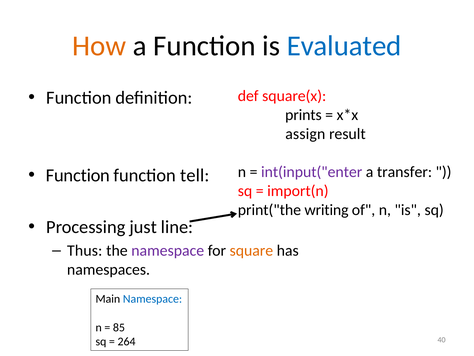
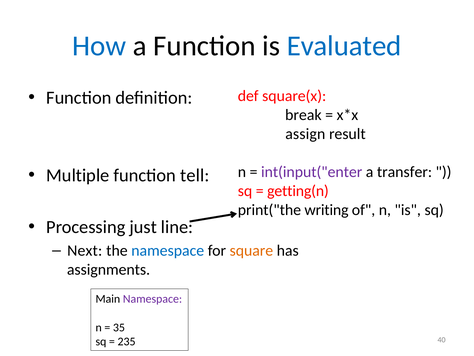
How colour: orange -> blue (99, 46)
prints: prints -> break (303, 115)
Function: Function -> Multiple (78, 175)
import(n: import(n -> getting(n (298, 191)
Thus: Thus -> Next (85, 250)
namespace colour: purple -> blue (168, 250)
namespaces: namespaces -> assignments (109, 269)
Namespace colour: blue -> purple (152, 299)
85: 85 -> 35 (119, 327)
264: 264 -> 235 (127, 341)
